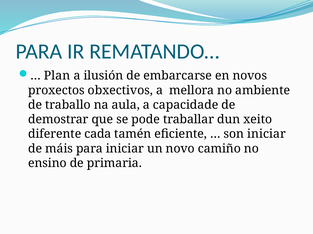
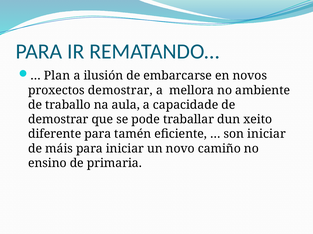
proxectos obxectivos: obxectivos -> demostrar (120, 91)
diferente cada: cada -> para (98, 134)
